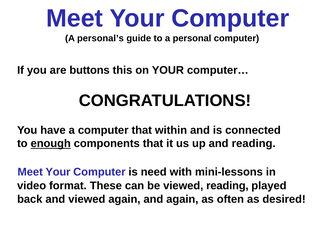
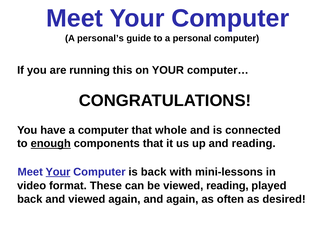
buttons: buttons -> running (90, 70)
within: within -> whole (171, 130)
Your underline: none -> present (58, 172)
is need: need -> back (154, 172)
